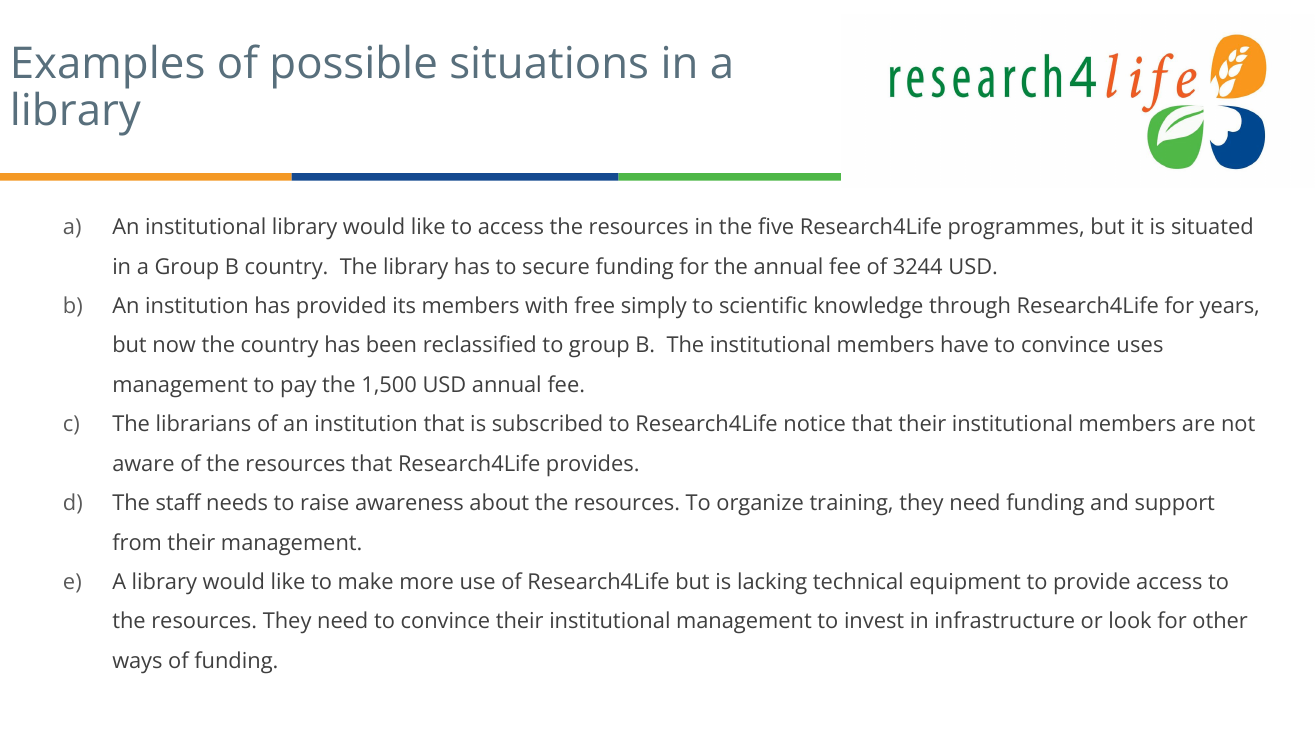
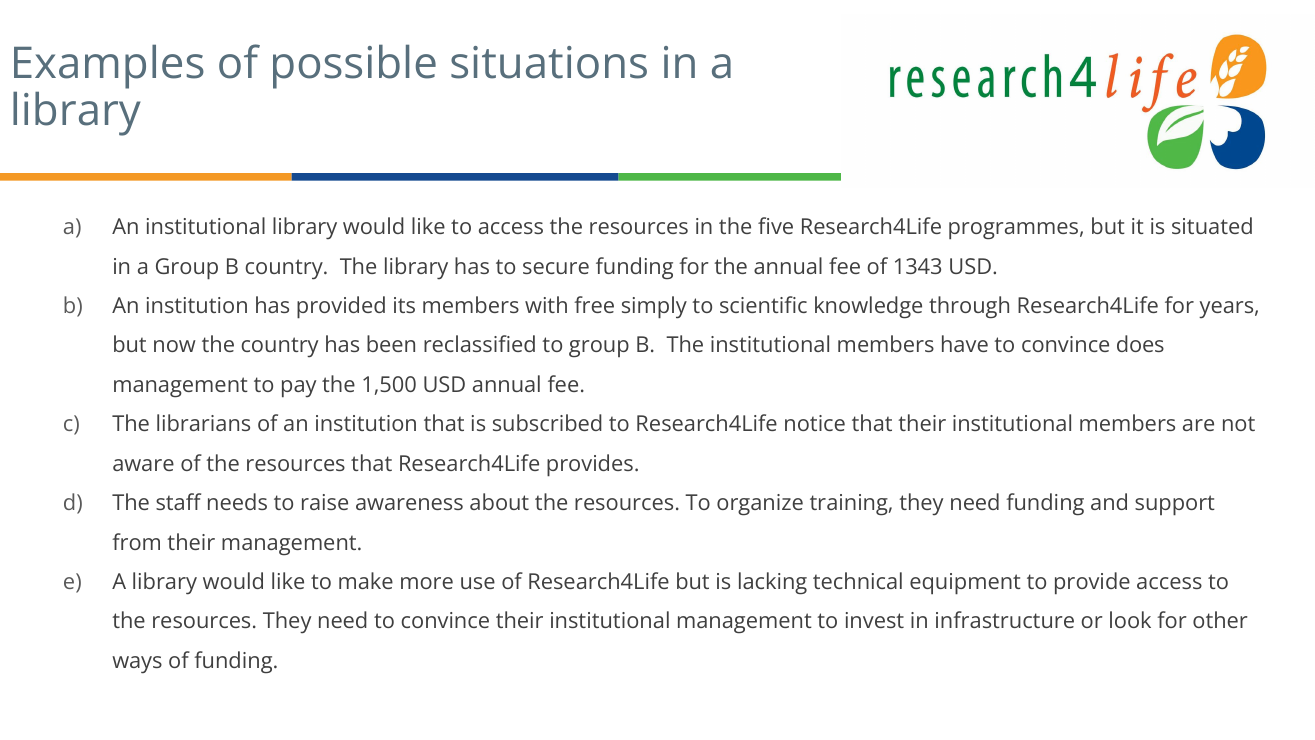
3244: 3244 -> 1343 (918, 267)
uses: uses -> does (1140, 346)
